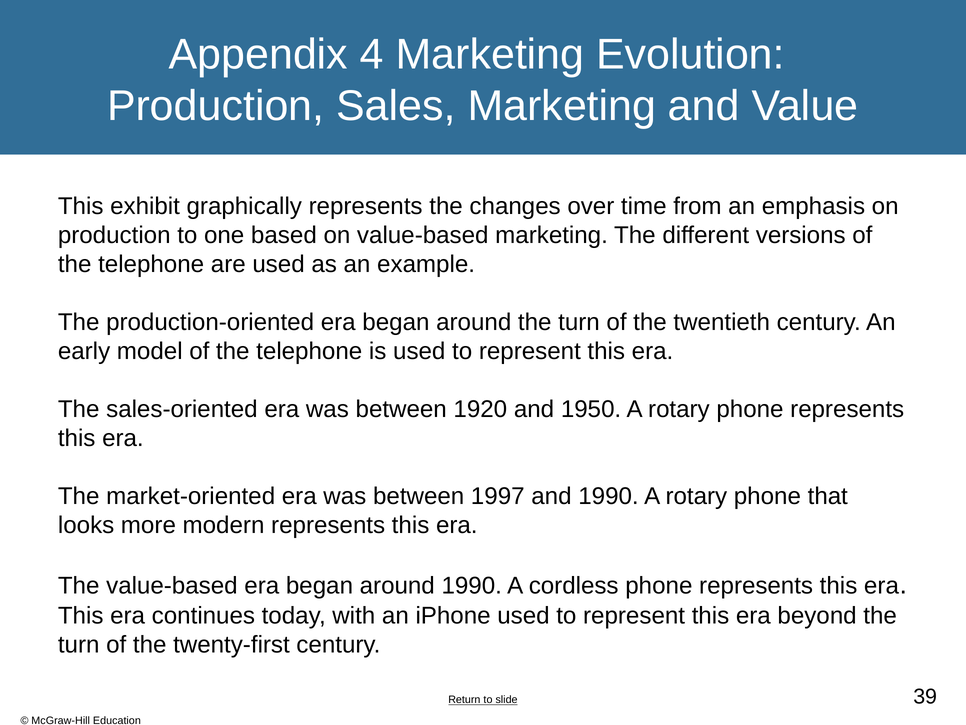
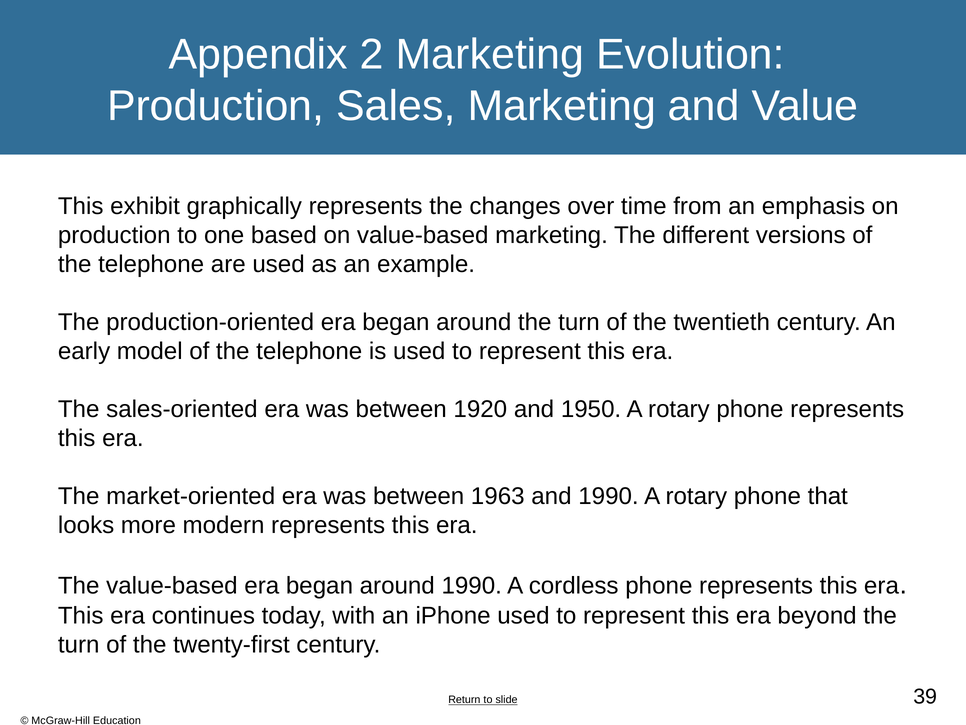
4: 4 -> 2 (372, 55)
1997: 1997 -> 1963 (498, 496)
